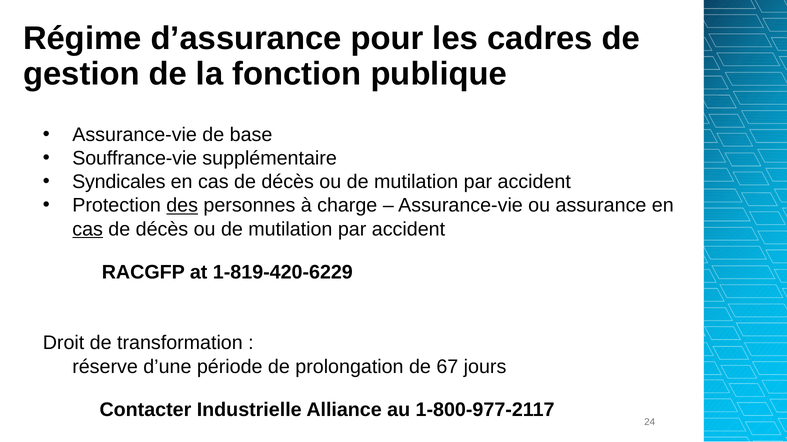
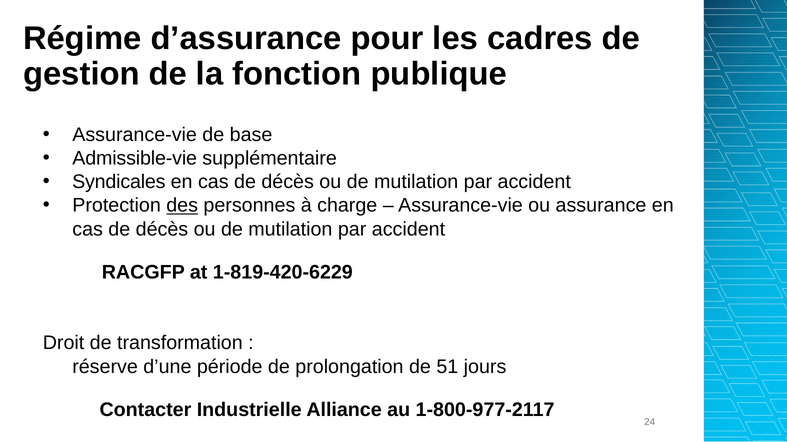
Souffrance-vie: Souffrance-vie -> Admissible-vie (135, 159)
cas underline: present -> none (88, 229)
67: 67 -> 51 (447, 367)
